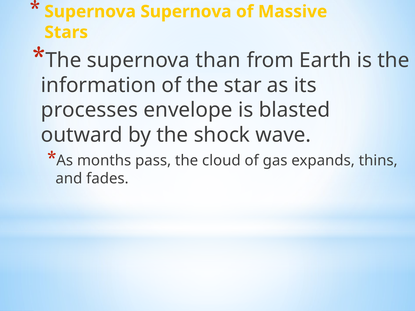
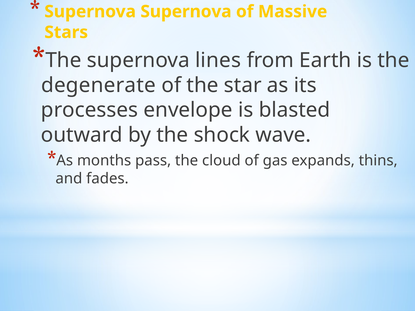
than: than -> lines (218, 60)
information: information -> degenerate (98, 85)
